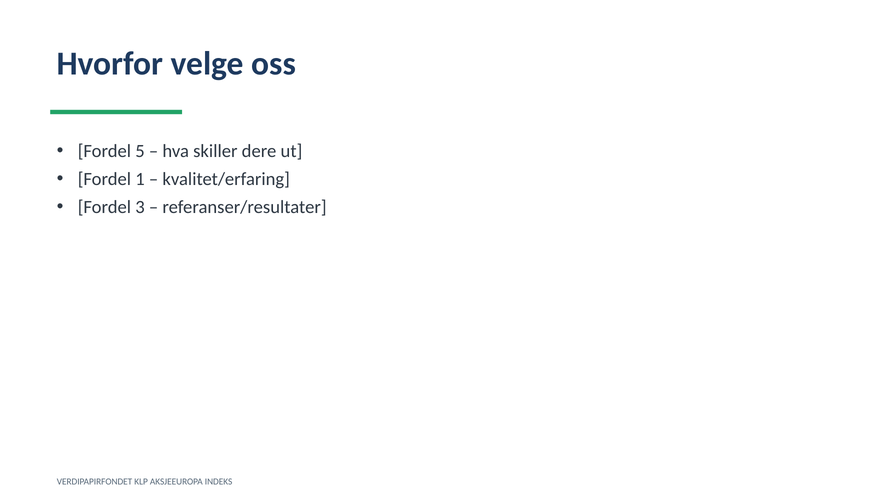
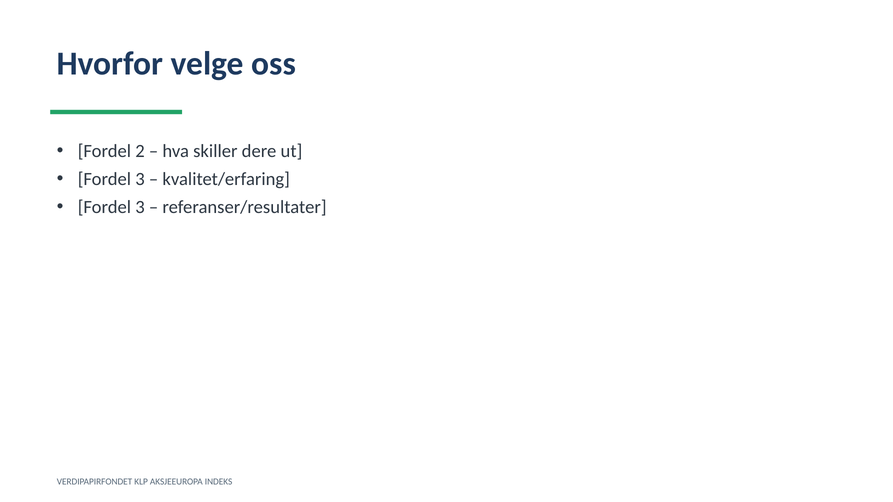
5: 5 -> 2 (140, 151)
1: 1 -> 3 (140, 179)
